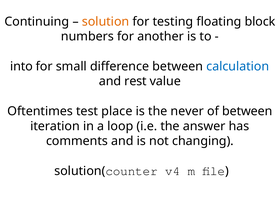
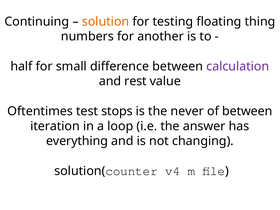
block: block -> thing (260, 22)
into: into -> half (21, 66)
calculation colour: blue -> purple (238, 66)
place: place -> stops (117, 111)
comments: comments -> everything (77, 141)
